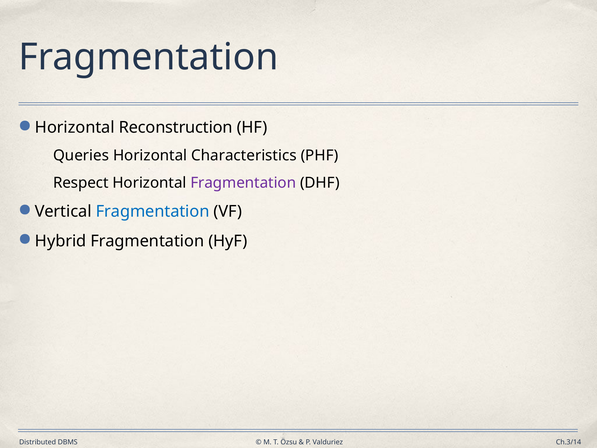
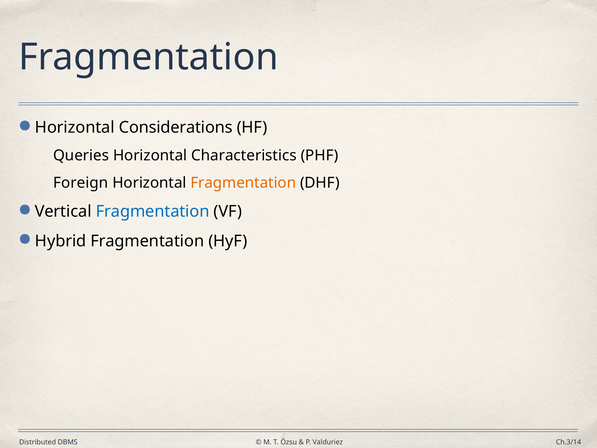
Reconstruction: Reconstruction -> Considerations (176, 128)
Respect: Respect -> Foreign (81, 183)
Fragmentation colour: purple -> orange (243, 183)
